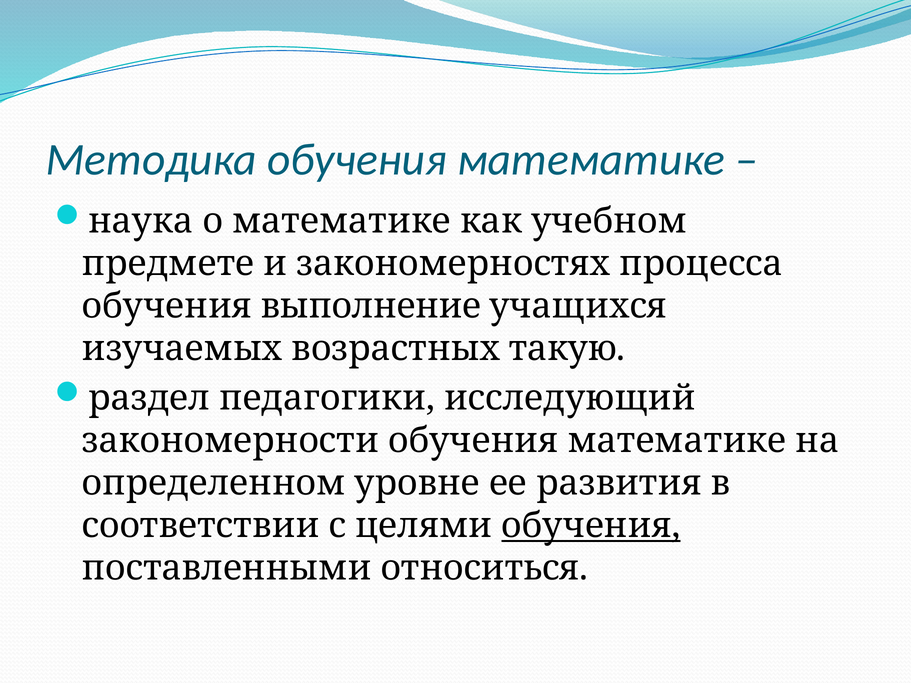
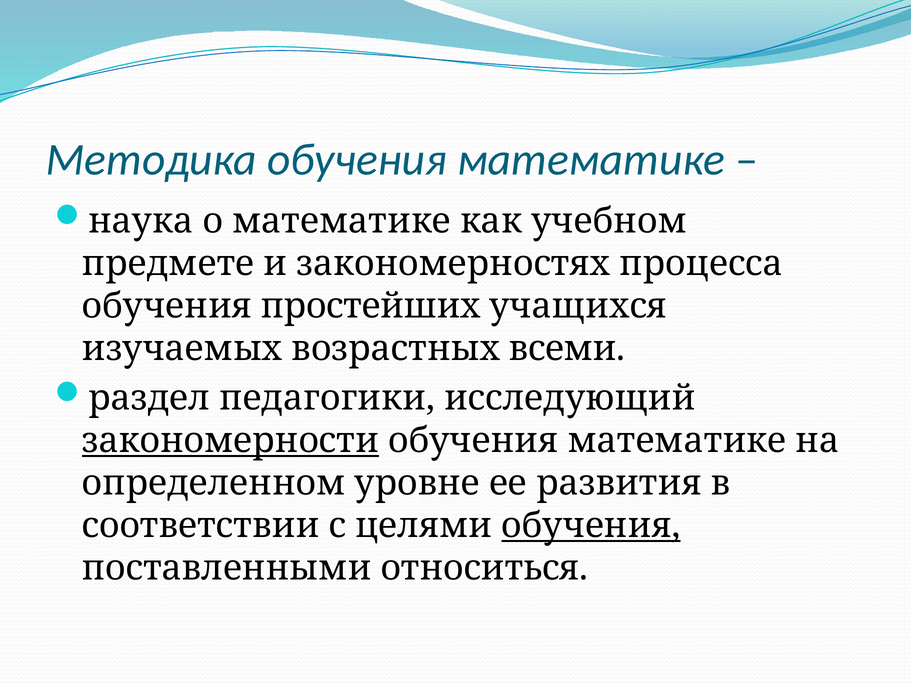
выполнение: выполнение -> простейших (371, 306)
такую: такую -> всеми (567, 349)
закономерности underline: none -> present (230, 441)
